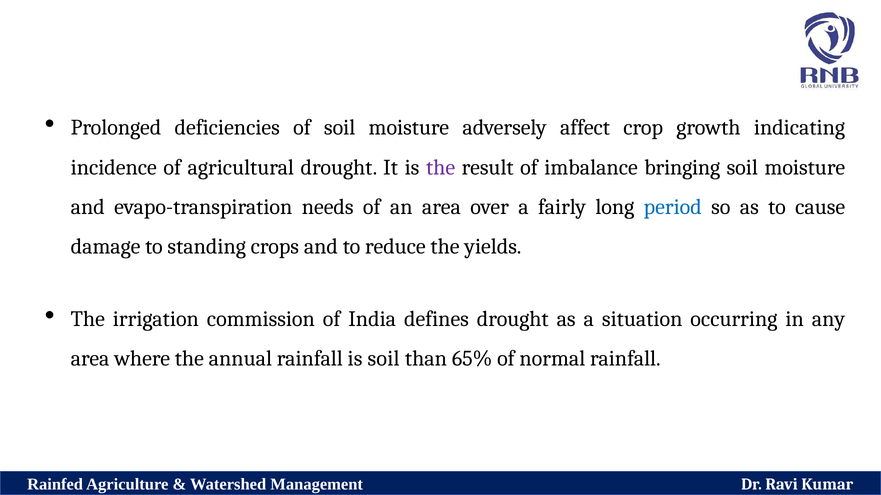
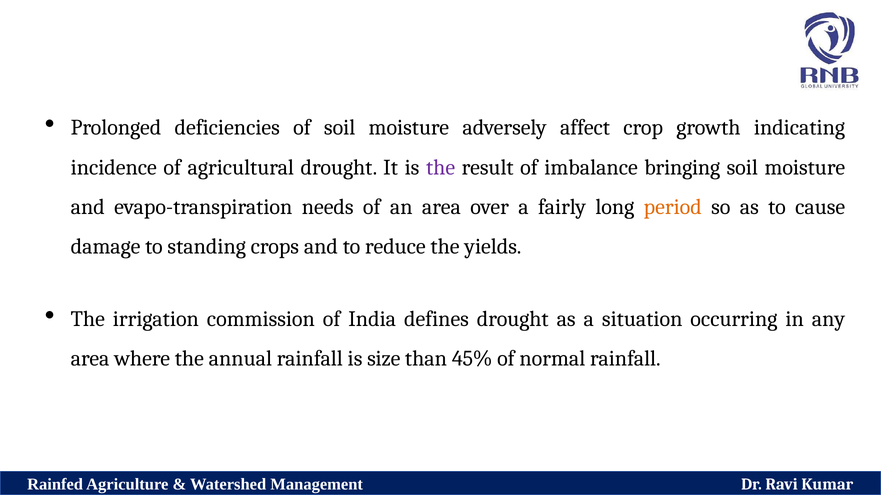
period colour: blue -> orange (673, 207)
is soil: soil -> size (384, 359)
65%: 65% -> 45% (472, 359)
